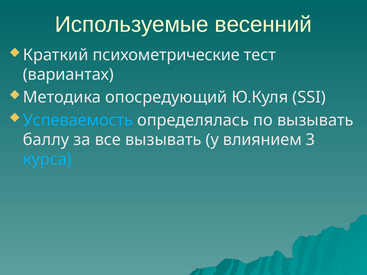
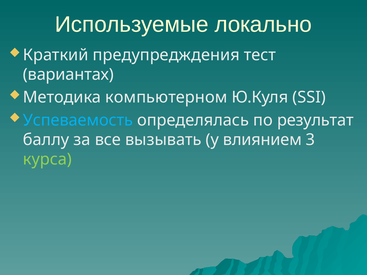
весенний: весенний -> локально (263, 24)
психометрические: психометрические -> предупредждения (166, 55)
опосредующий: опосредующий -> компьютерном (166, 97)
по вызывать: вызывать -> результат (315, 120)
курса colour: light blue -> light green (47, 159)
